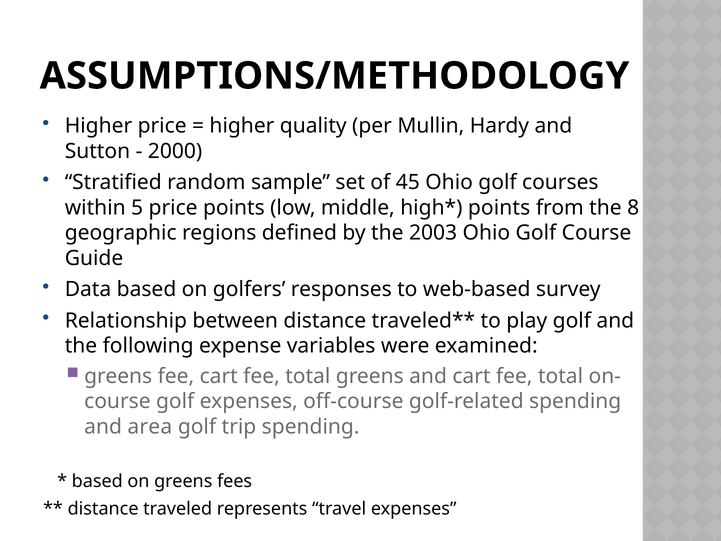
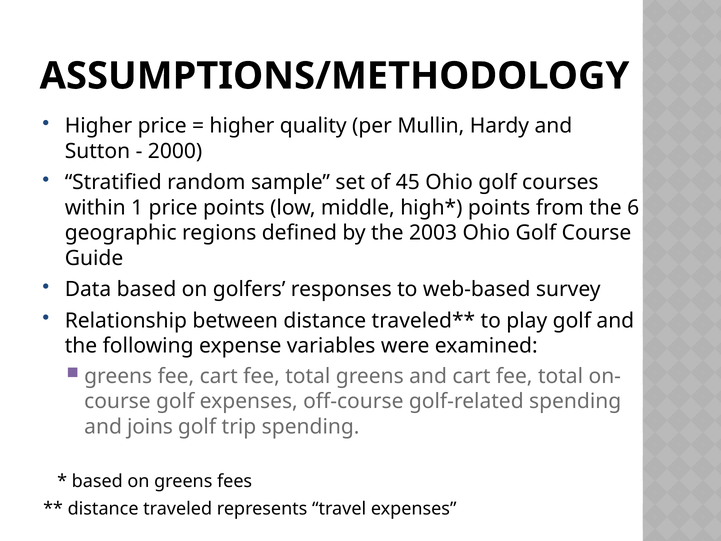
5: 5 -> 1 (137, 208)
8: 8 -> 6 (633, 208)
area: area -> joins (150, 426)
